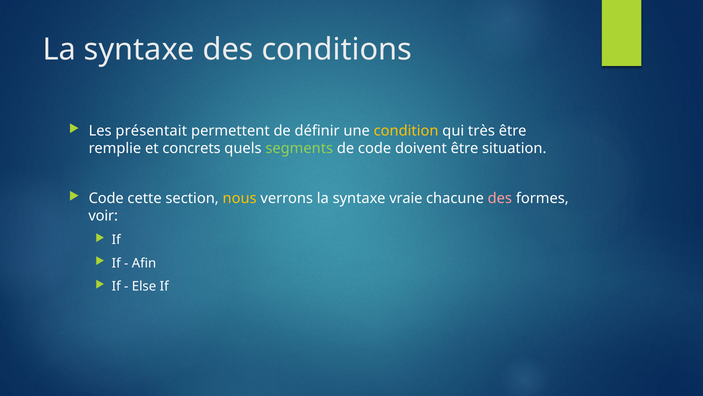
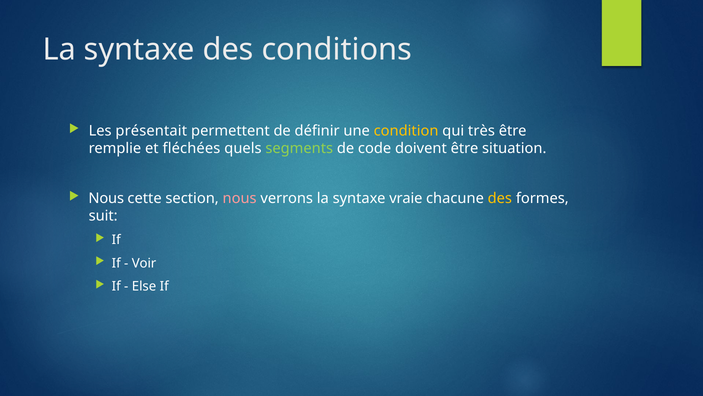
concrets: concrets -> fléchées (191, 148)
Code: Code -> Nous (106, 198)
nous colour: yellow -> pink (240, 198)
des colour: pink -> yellow (500, 198)
voir: voir -> suit (103, 216)
Afin: Afin -> Voir (144, 263)
